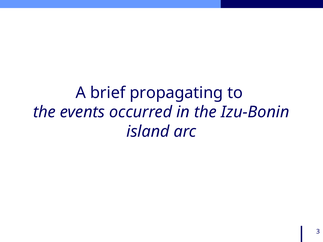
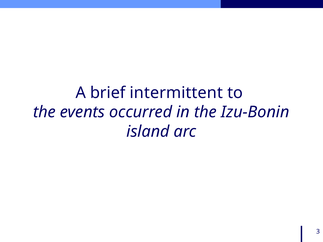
propagating: propagating -> intermittent (176, 93)
